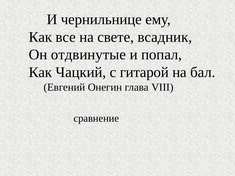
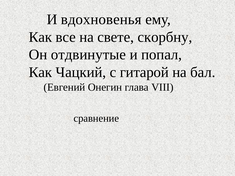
чернильнице: чернильнице -> вдохновенья (101, 19)
всадник: всадник -> скорбну (165, 37)
